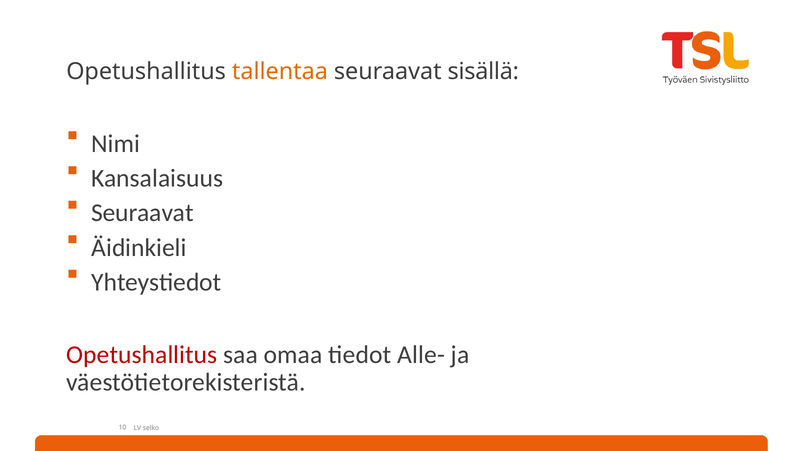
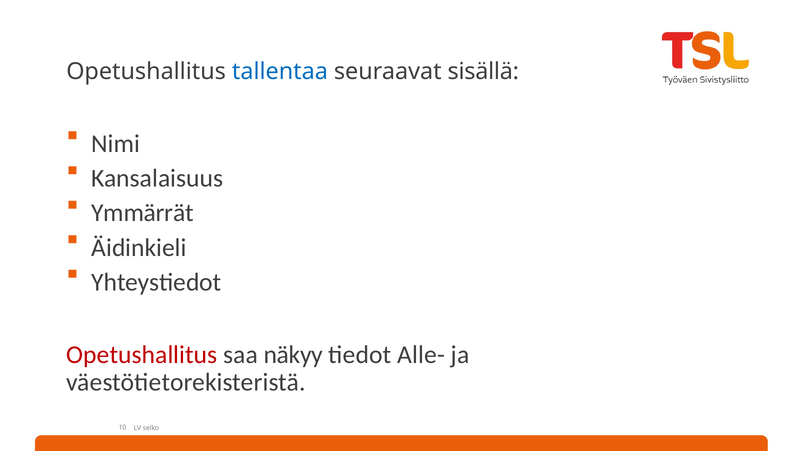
tallentaa colour: orange -> blue (280, 71)
Seuraavat: Seuraavat -> Ymmärrät (142, 213)
omaa: omaa -> näkyy (293, 355)
